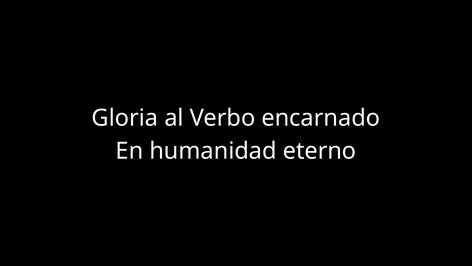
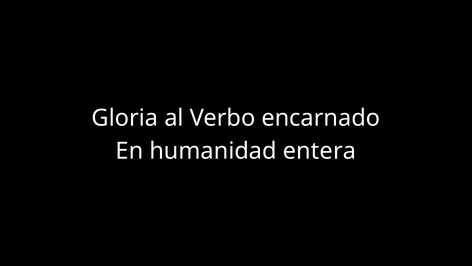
eterno: eterno -> entera (319, 151)
